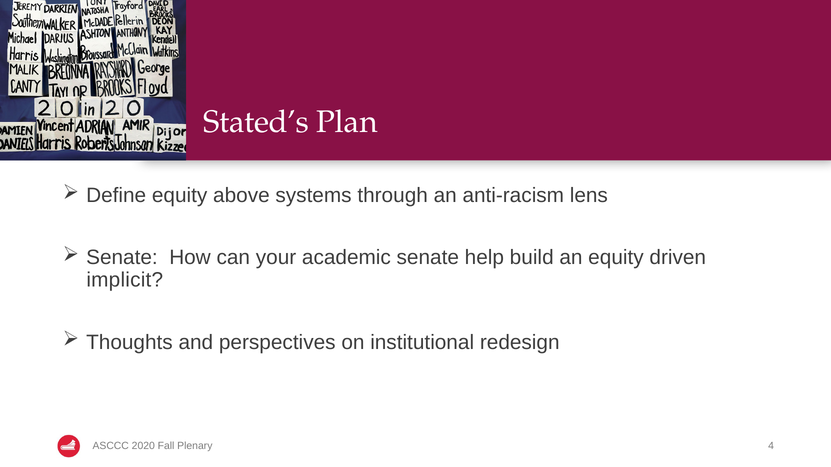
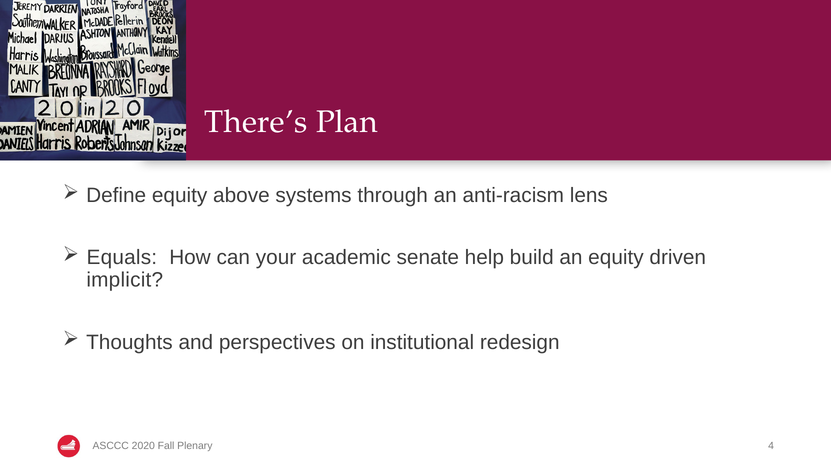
Stated’s: Stated’s -> There’s (256, 122)
Senate: Senate -> Equals (122, 258)
